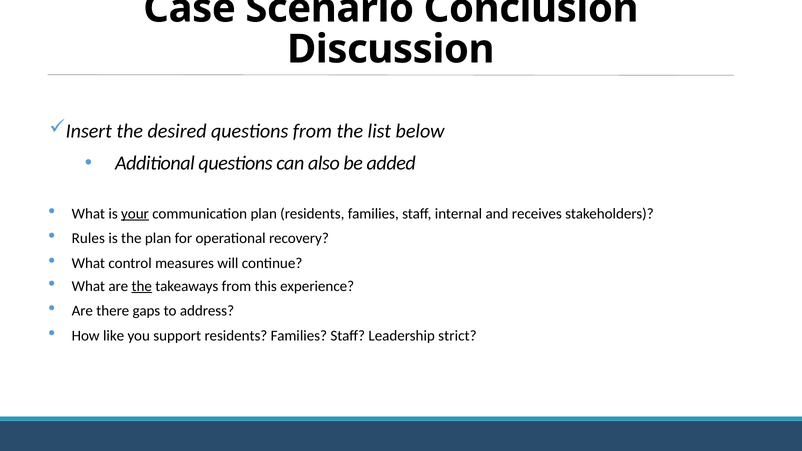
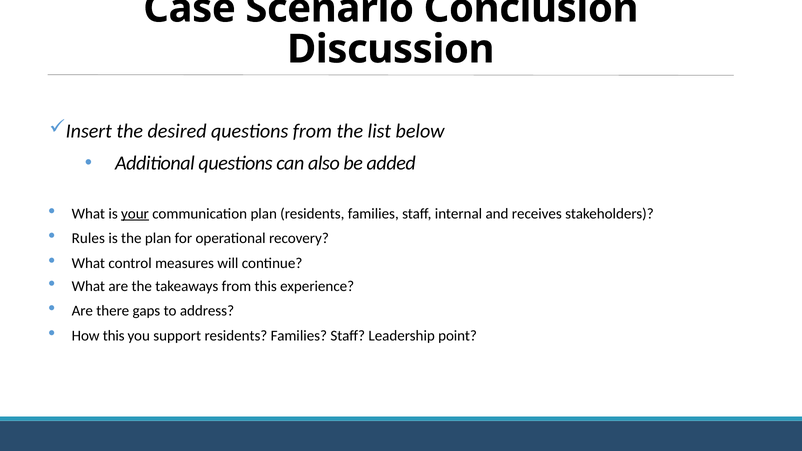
the underline: present -> none (142, 286)
How like: like -> this (114, 336)
strict: strict -> point (458, 336)
